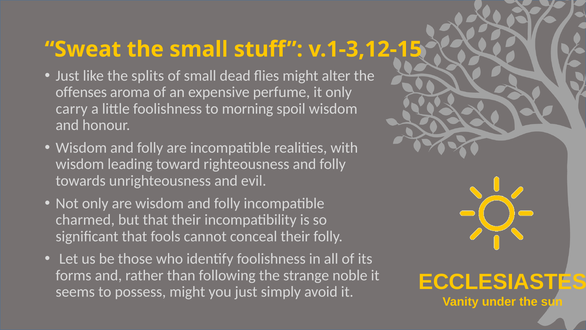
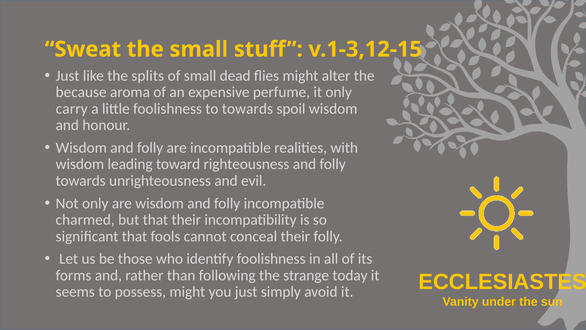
offenses: offenses -> because (81, 92)
to morning: morning -> towards (247, 109)
noble: noble -> today (350, 275)
